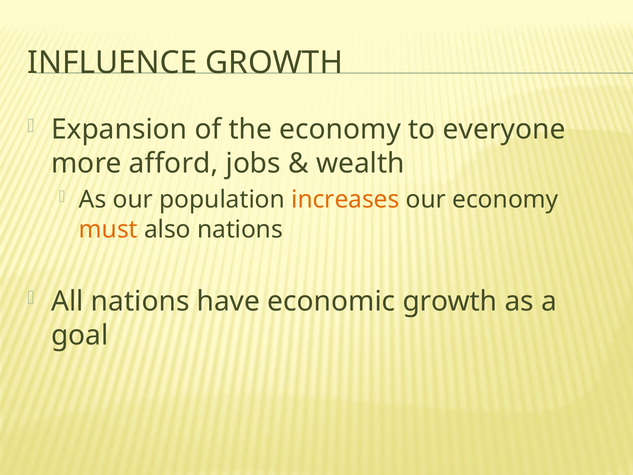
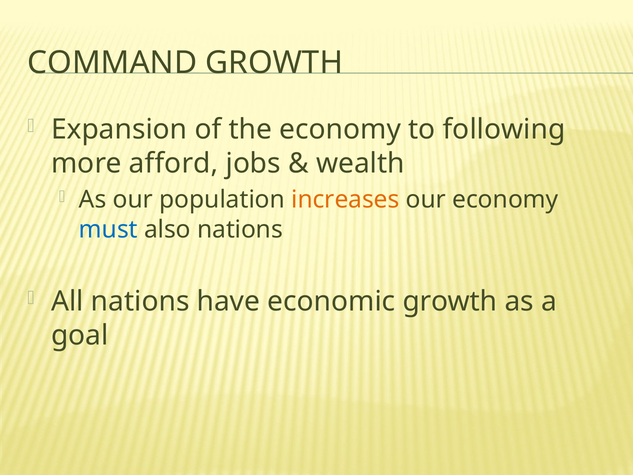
INFLUENCE: INFLUENCE -> COMMAND (112, 63)
everyone: everyone -> following (504, 130)
must colour: orange -> blue (108, 229)
